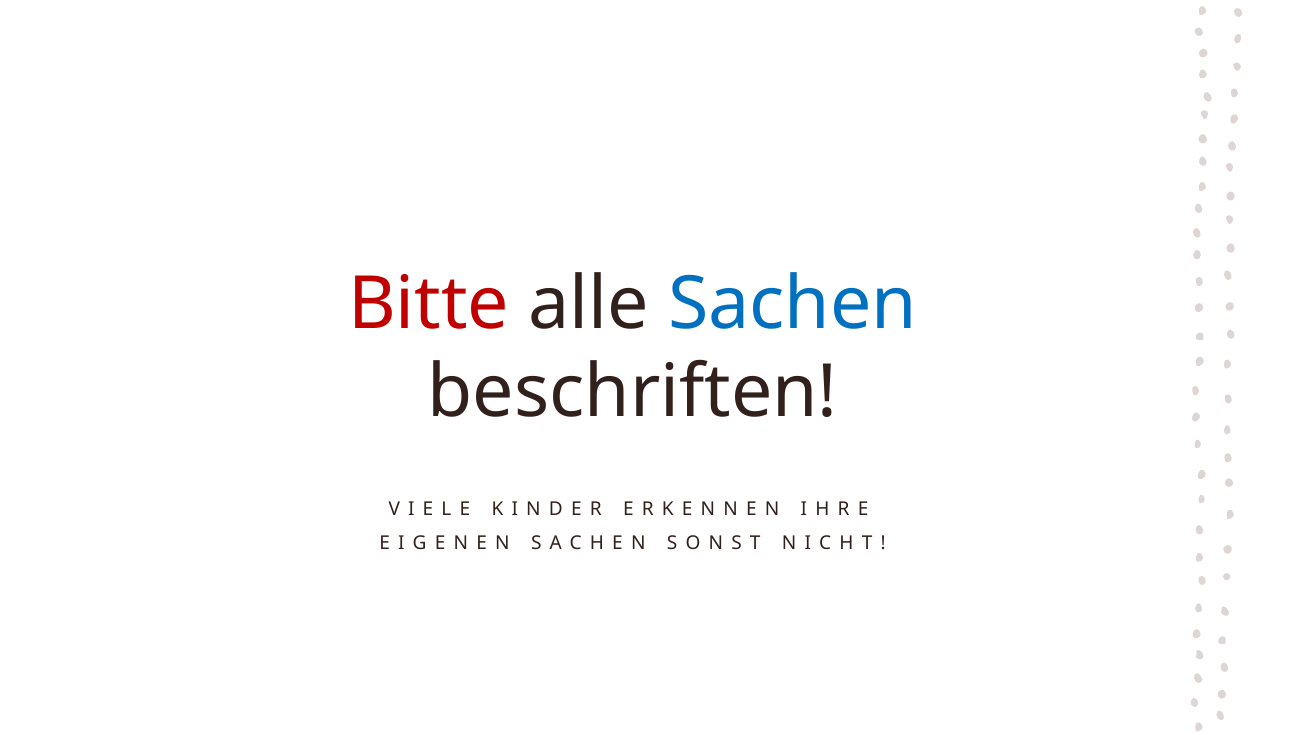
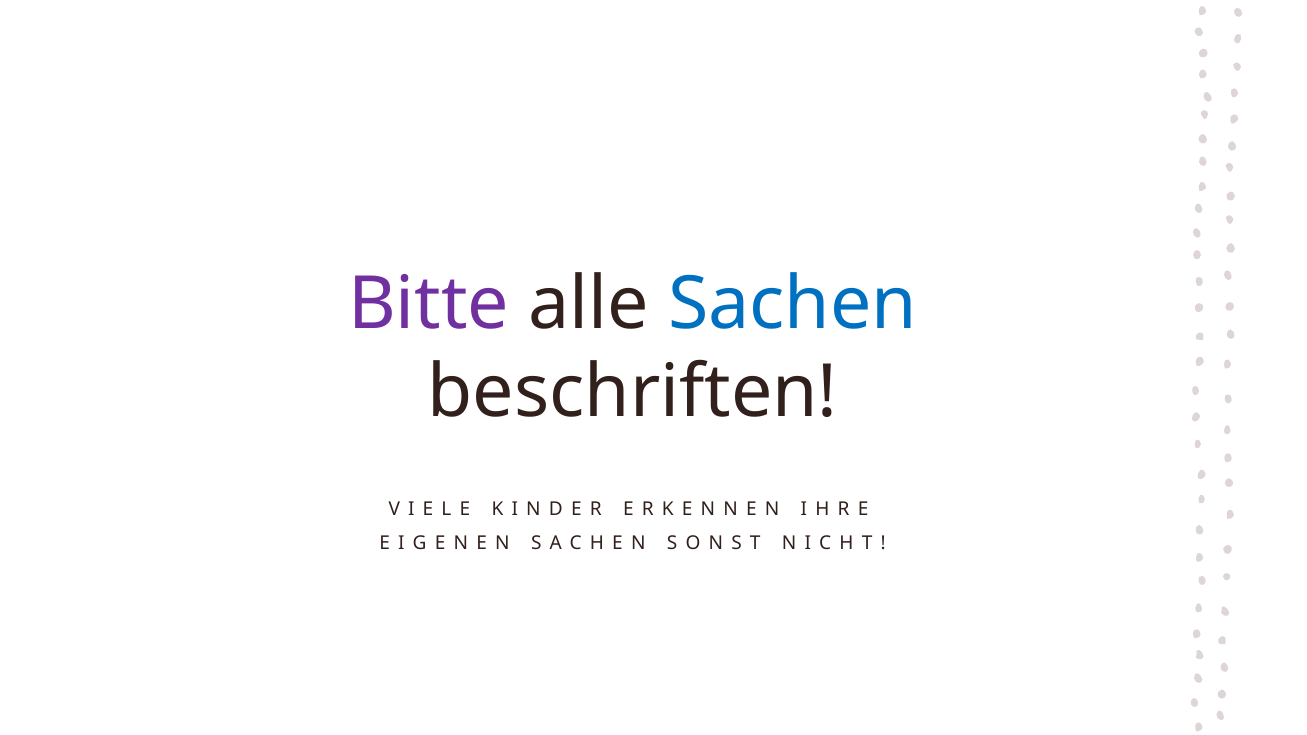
Bitte colour: red -> purple (429, 304)
